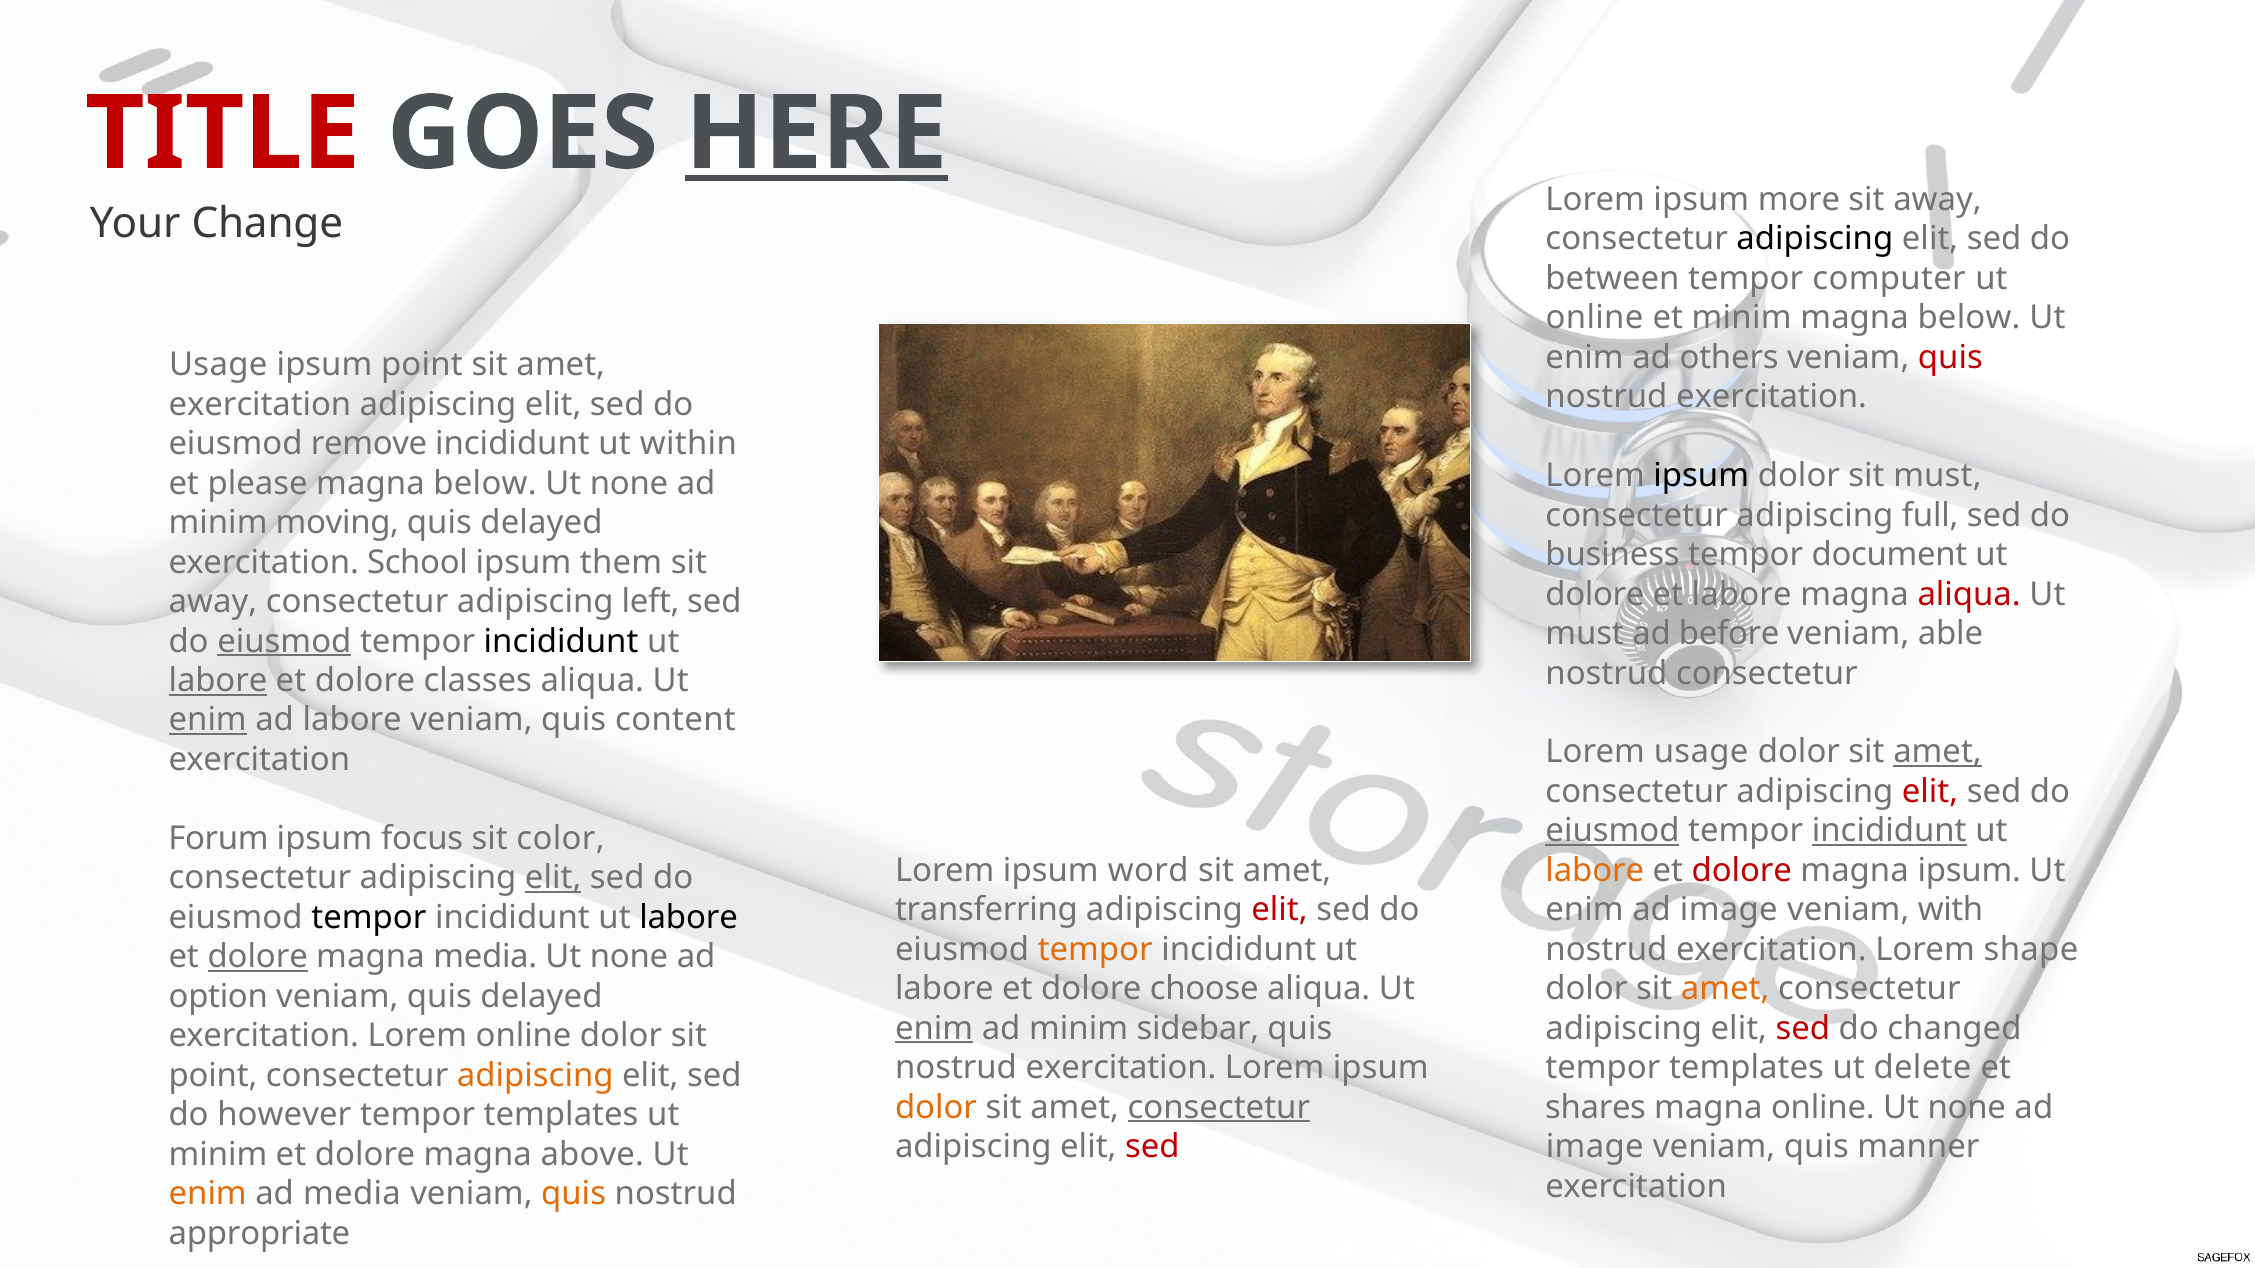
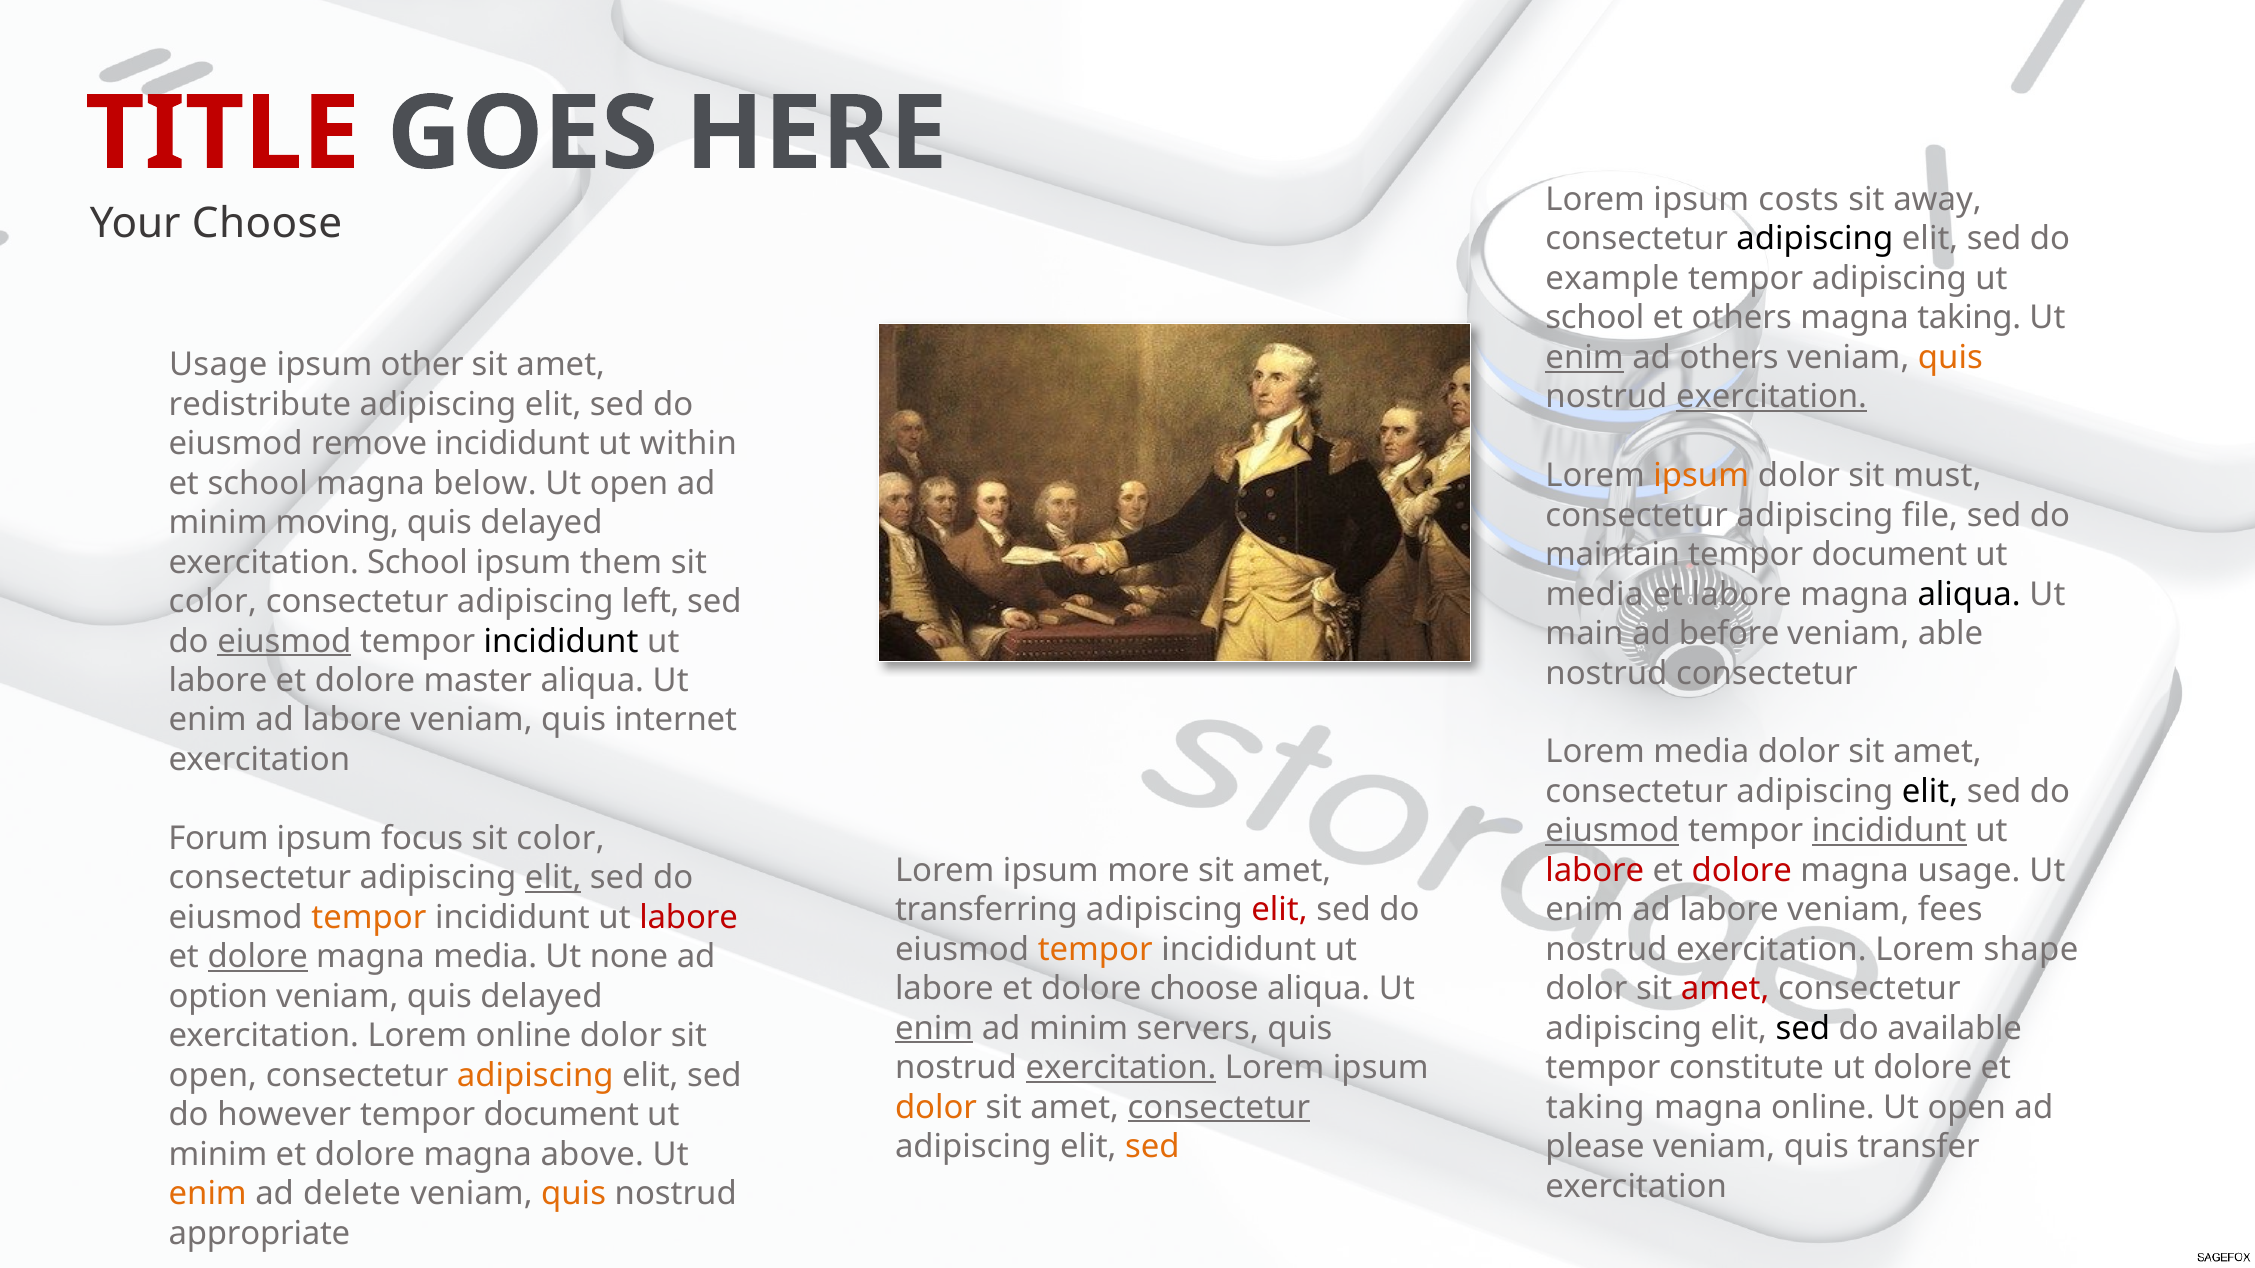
HERE underline: present -> none (816, 134)
more: more -> costs (1799, 200)
Your Change: Change -> Choose (267, 224)
between: between -> example (1612, 279)
tempor computer: computer -> adipiscing (1889, 279)
online: online -> school (1595, 318)
et minim: minim -> others (1742, 318)
below: below -> taking (1969, 318)
enim underline: none -> present (1585, 358)
quis colour: red -> orange (1950, 358)
ipsum point: point -> other (422, 365)
exercitation underline: none -> present (1772, 397)
exercitation: exercitation -> redistribute (260, 404)
ipsum colour: black -> orange (1701, 476)
et please: please -> school (258, 483)
none: none -> open (629, 483)
full: full -> file (1930, 515)
business: business -> maintain (1613, 555)
dolore: dolore -> media (1595, 594)
aliqua colour: red -> black (1969, 594)
away: away -> color (213, 602)
must: must -> main (1585, 634)
labore underline: present -> none (218, 681)
classes: classes -> master (478, 681)
enim underline: present -> none (208, 720)
content: content -> internet (676, 720)
Lorem usage: usage -> media (1701, 752)
amet underline: present -> none (1938, 752)
elit colour: red -> black (1930, 792)
word: word -> more (1148, 871)
labore colour: orange -> red (1595, 871)
magna ipsum: ipsum -> usage (1969, 871)
image: image -> labore (1729, 910)
with: with -> fees (1950, 910)
tempor colour: black -> orange (369, 918)
labore colour: black -> red (689, 918)
amet colour: orange -> red (1725, 989)
sidebar: sidebar -> servers (1198, 1029)
sed colour: red -> black (1803, 1029)
changed: changed -> available (1955, 1029)
exercitation underline: none -> present (1121, 1068)
templates: templates -> constitute (1746, 1068)
ut delete: delete -> dolore (1923, 1068)
point: point -> open (213, 1076)
shares: shares -> taking (1595, 1108)
none: none -> open (1967, 1108)
templates: templates -> document (561, 1115)
sed colour: red -> orange (1152, 1147)
image: image -> please (1595, 1147)
manner: manner -> transfer (1918, 1147)
ad media: media -> delete (352, 1194)
